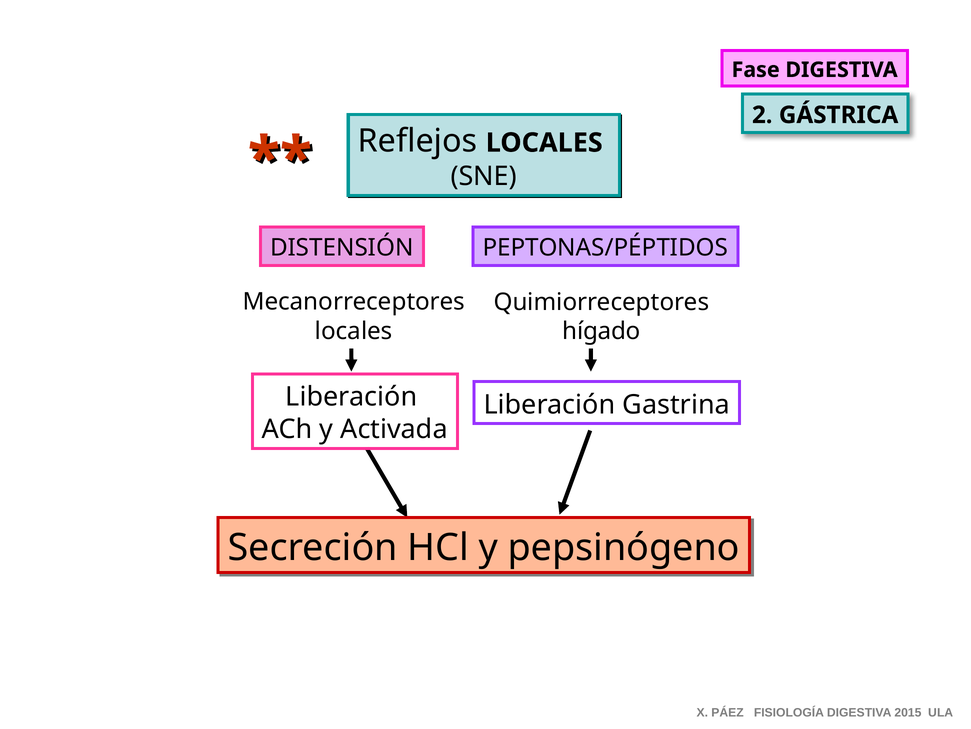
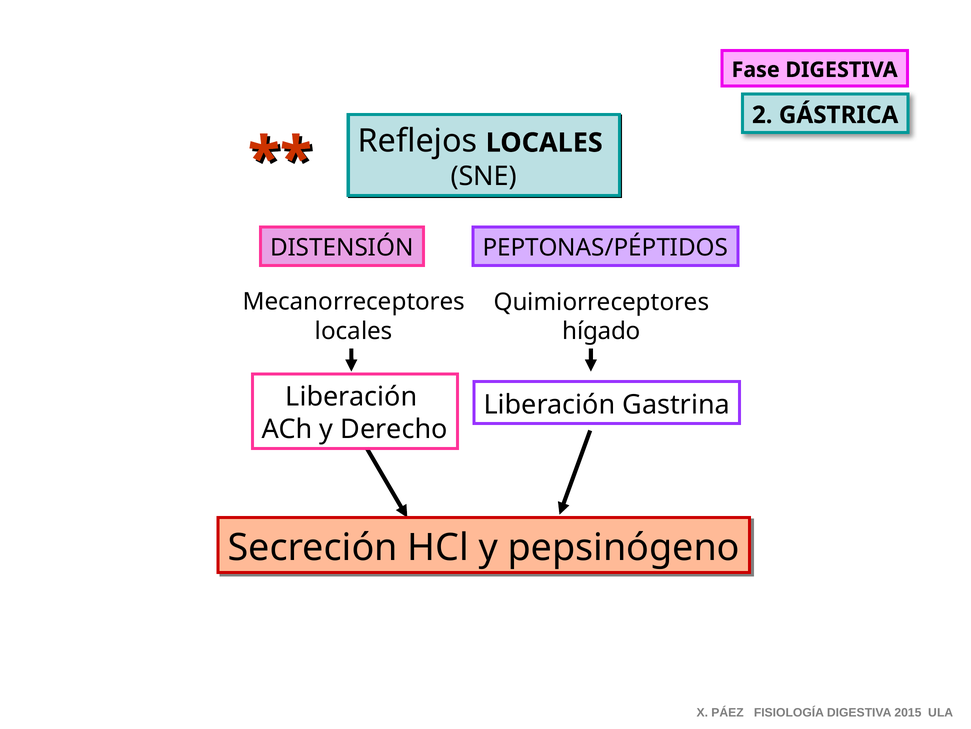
Activada: Activada -> Derecho (394, 429)
